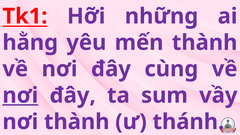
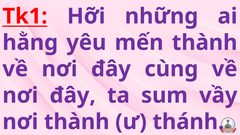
nơi underline: present -> none (20, 95)
